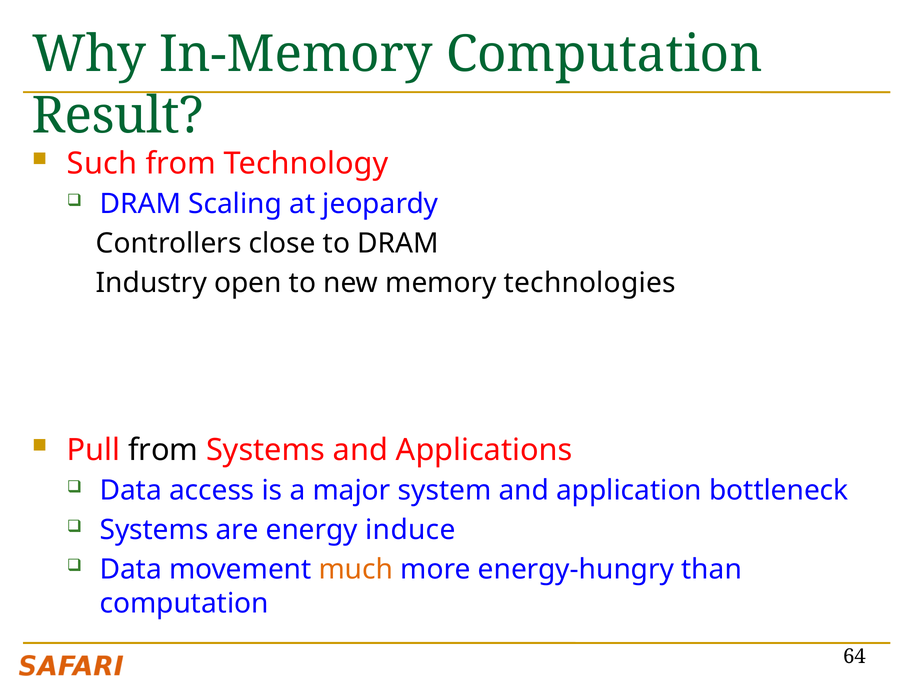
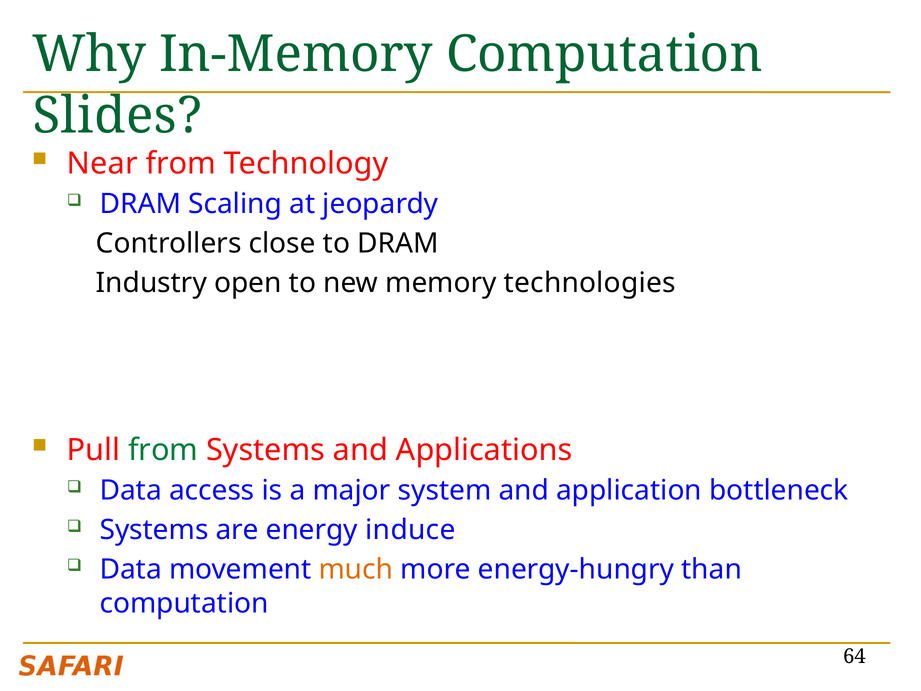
Result: Result -> Slides (117, 116)
Such: Such -> Near (102, 163)
from colour: black -> green (163, 450)
